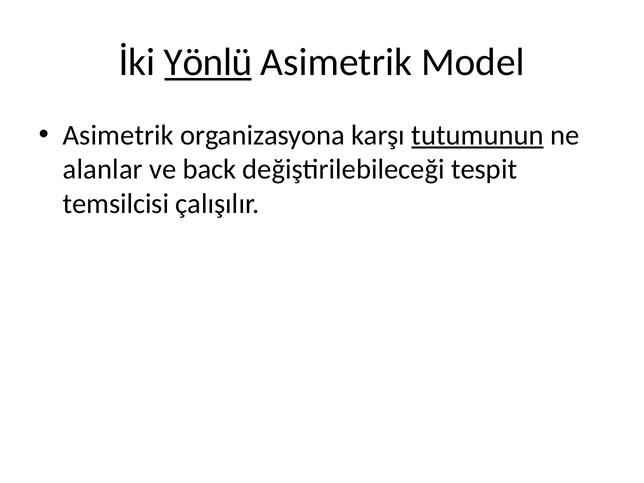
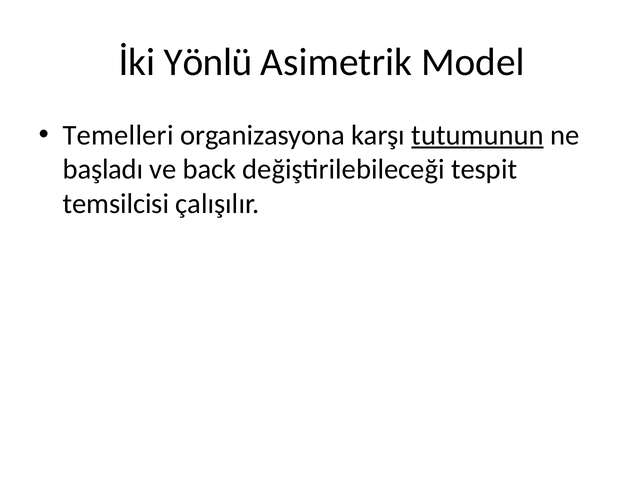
Yönlü underline: present -> none (208, 62)
Asimetrik: Asimetrik -> Temelleri (118, 135)
alanlar: alanlar -> başladı (103, 169)
